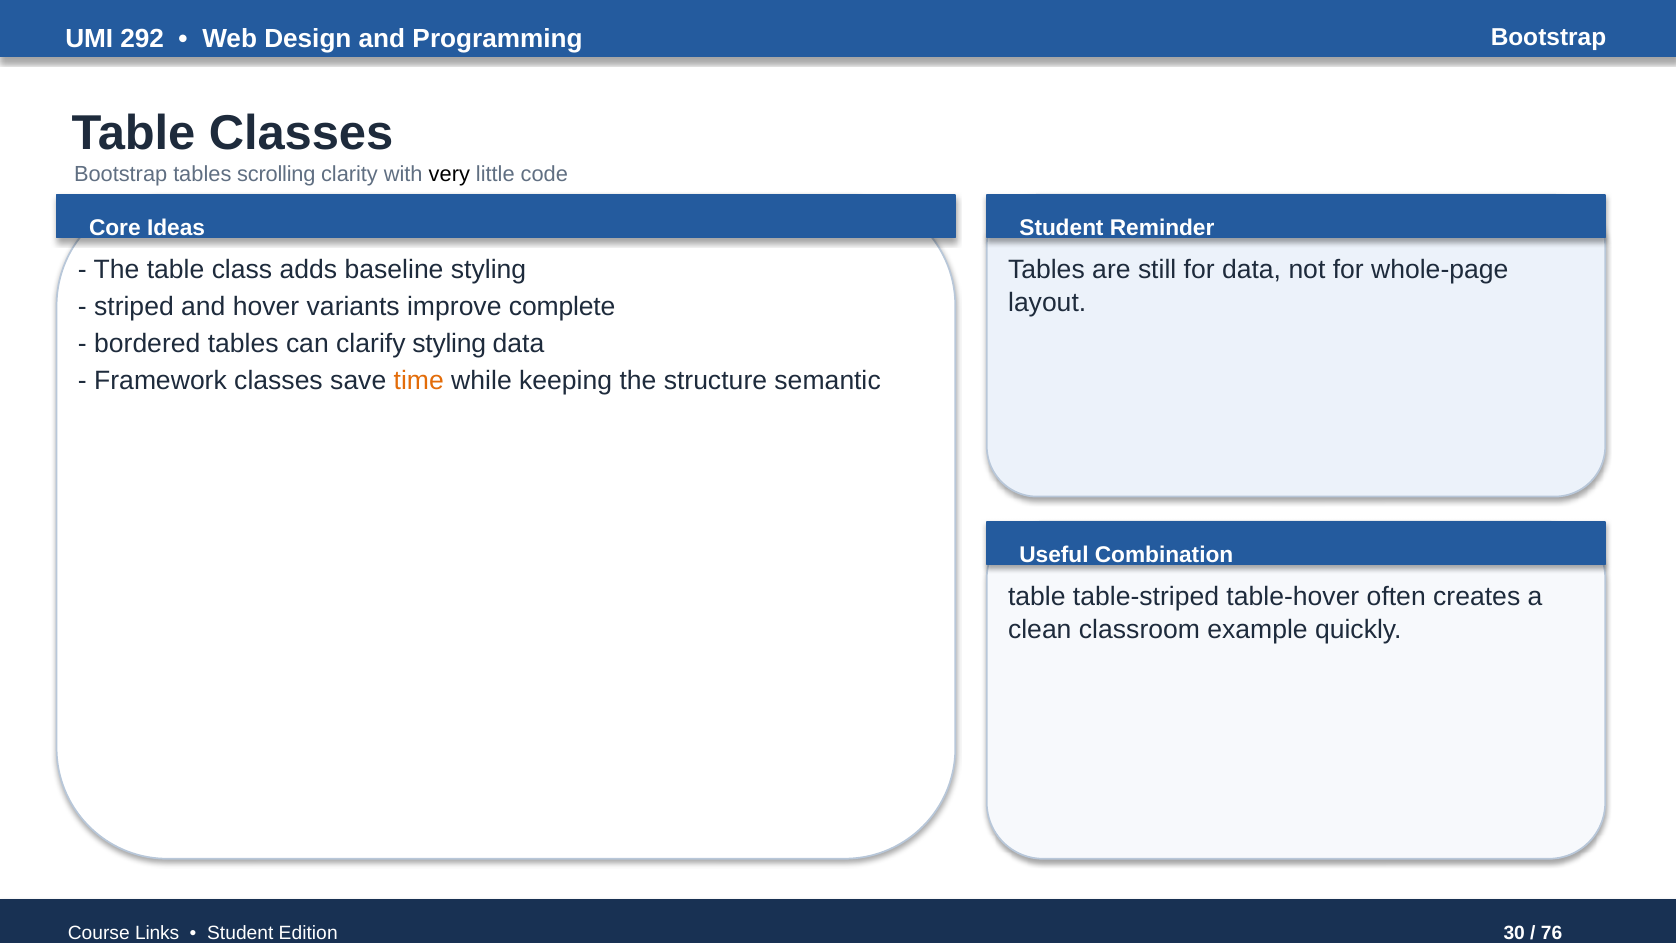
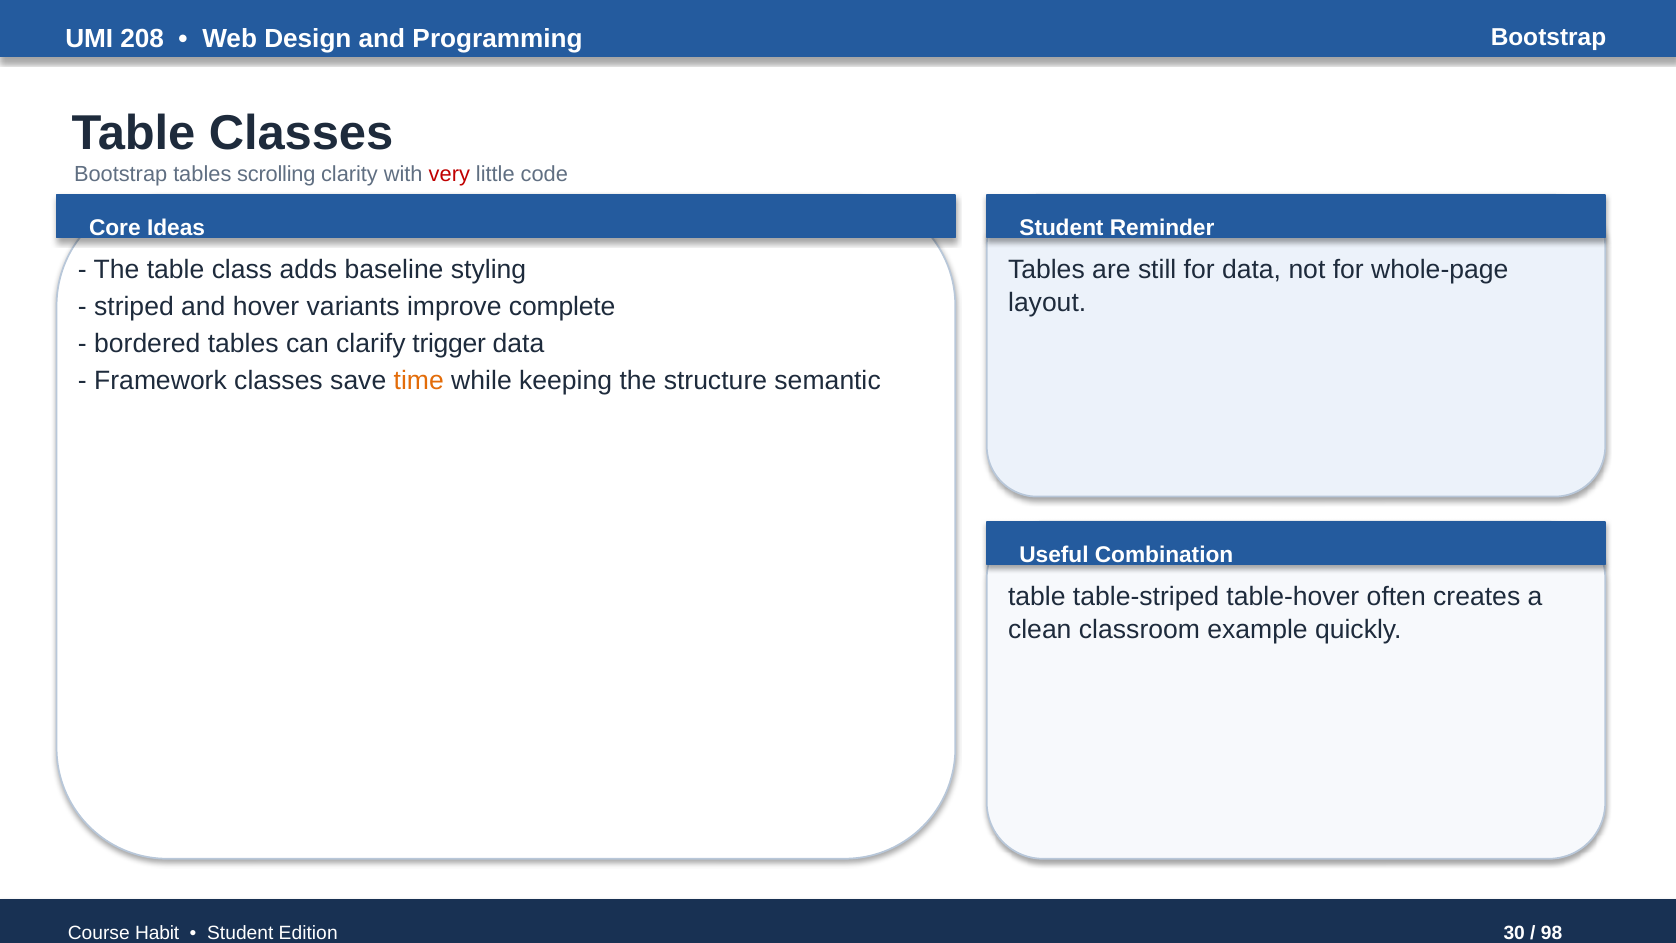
292: 292 -> 208 (142, 39)
very colour: black -> red (449, 174)
clarify styling: styling -> trigger (449, 343)
Links: Links -> Habit (157, 933)
76: 76 -> 98 (1552, 933)
